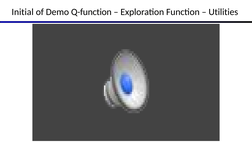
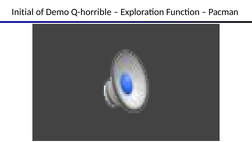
Q-function: Q-function -> Q-horrible (91, 12)
Utilities: Utilities -> Pacman (223, 12)
